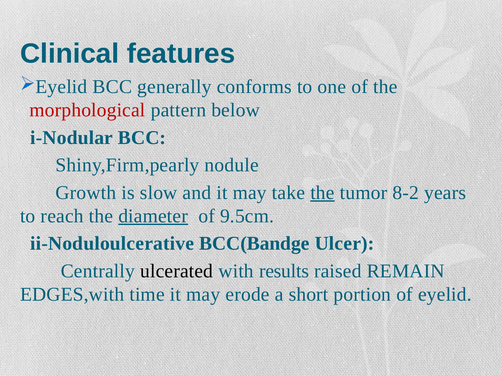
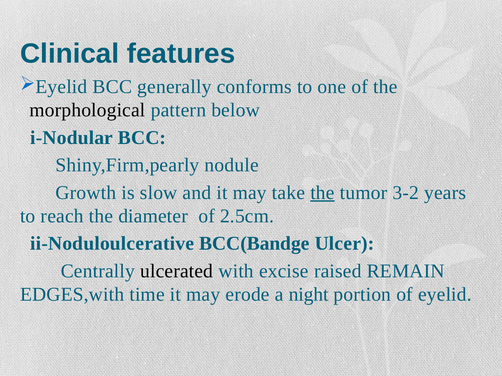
morphological colour: red -> black (87, 110)
8-2: 8-2 -> 3-2 (406, 193)
diameter underline: present -> none (153, 216)
9.5cm: 9.5cm -> 2.5cm (247, 216)
results: results -> excise (284, 271)
short: short -> night (309, 295)
